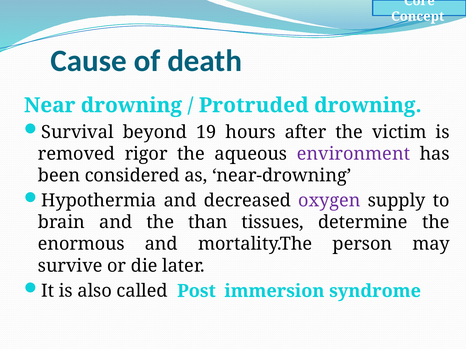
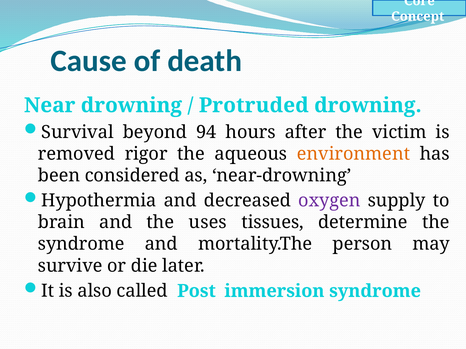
19: 19 -> 94 (206, 132)
environment colour: purple -> orange (354, 154)
than: than -> uses (208, 223)
enormous: enormous -> syndrome (81, 244)
